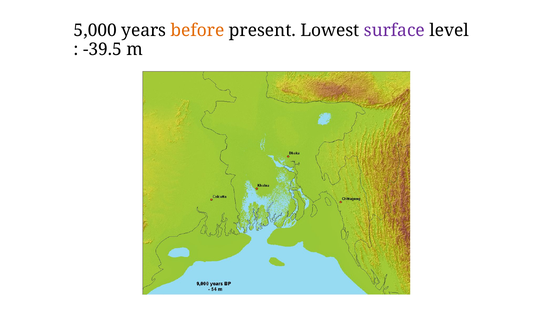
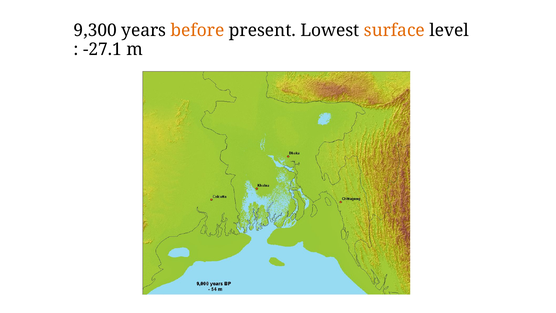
5,000: 5,000 -> 9,300 (95, 30)
surface colour: purple -> orange (394, 30)
-39.5: -39.5 -> -27.1 (103, 49)
